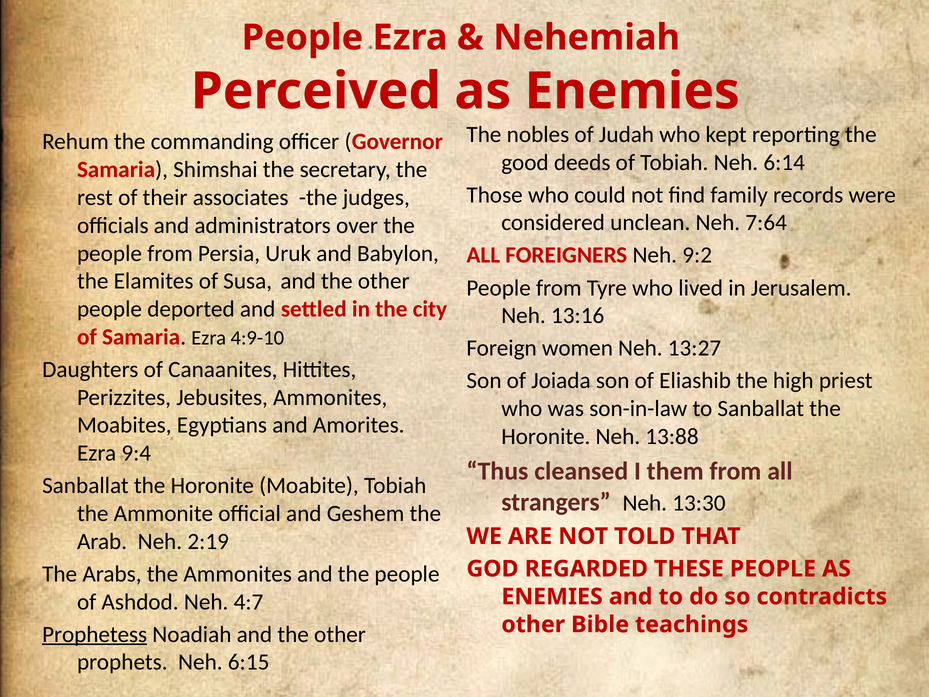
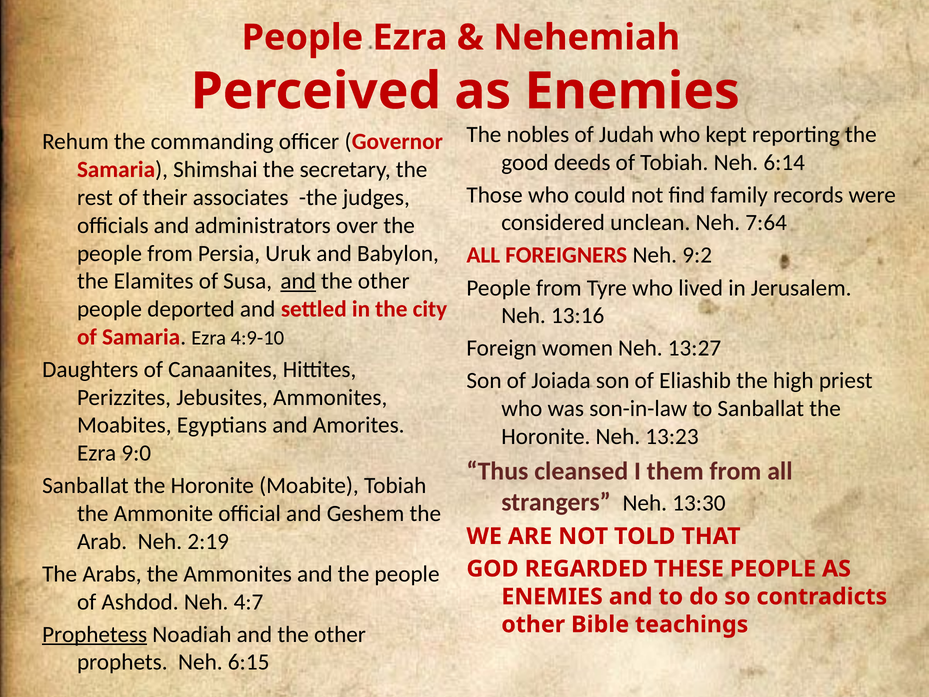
and underline: none -> present (298, 281)
13:88: 13:88 -> 13:23 (672, 436)
9:4: 9:4 -> 9:0 (136, 453)
